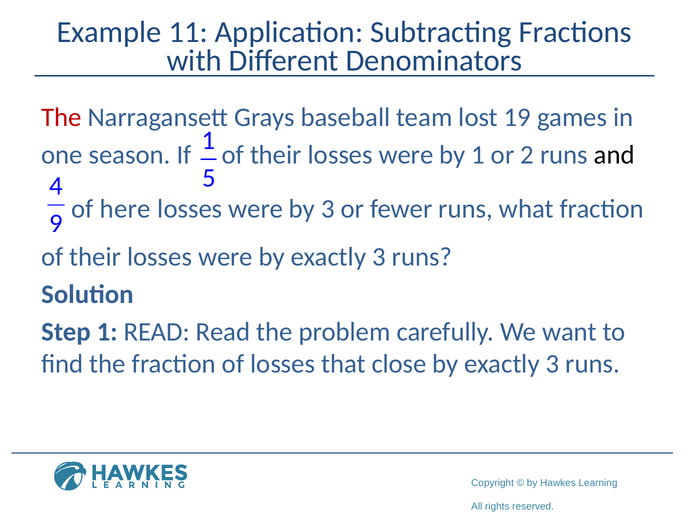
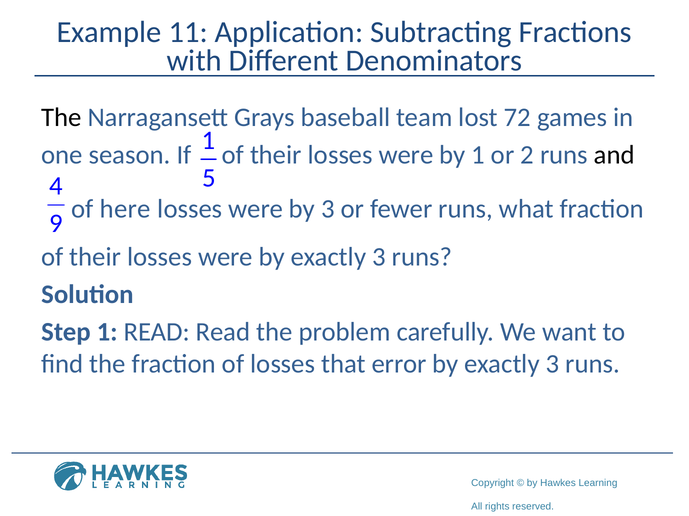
The colour: red -> black (61, 118)
19: 19 -> 72 (517, 118)
close: close -> error (399, 364)
